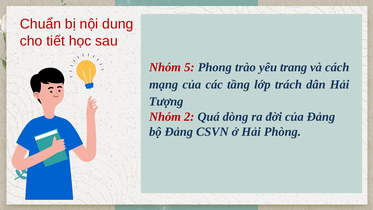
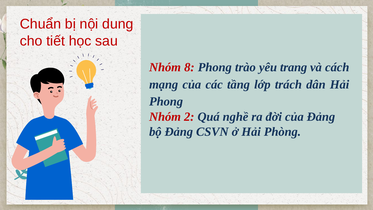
5: 5 -> 8 (189, 67)
Tượng: Tượng -> Phong (166, 101)
dòng: dòng -> nghề (236, 117)
